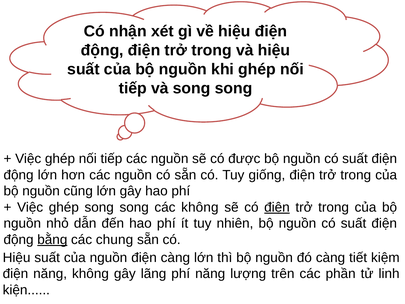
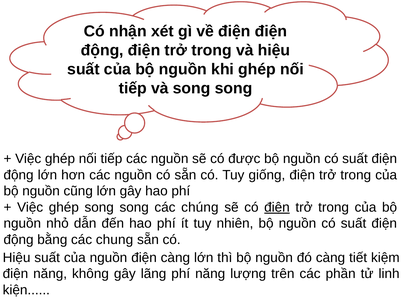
về hiệu: hiệu -> điện (234, 31)
các không: không -> chúng (200, 207)
bằng underline: present -> none (52, 240)
